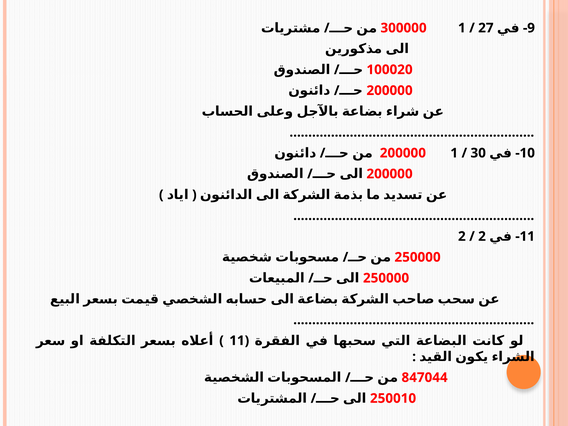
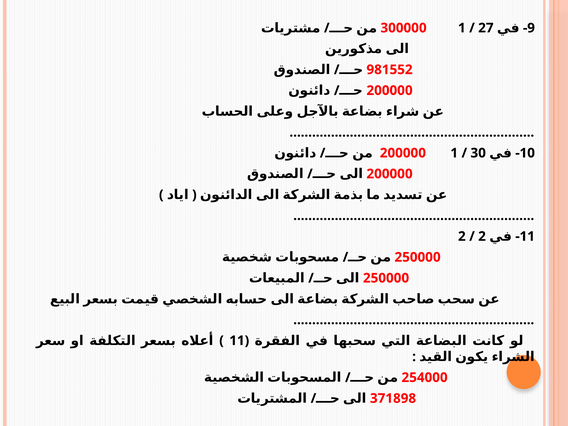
100020: 100020 -> 981552 (390, 70)
847044: 847044 -> 254000 (425, 378)
250010: 250010 -> 371898 (393, 398)
